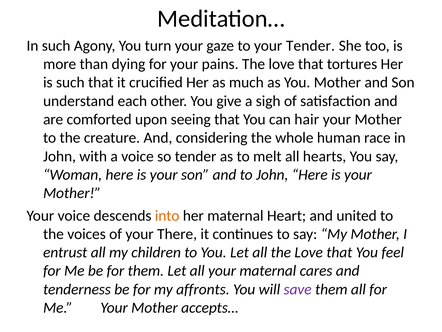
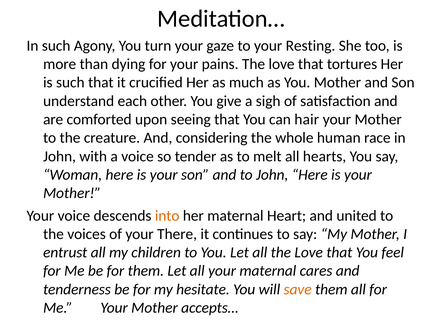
your Tender: Tender -> Resting (311, 46)
affronts: affronts -> hesitate (203, 289)
save colour: purple -> orange (298, 289)
